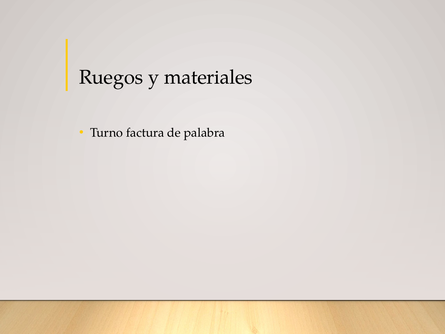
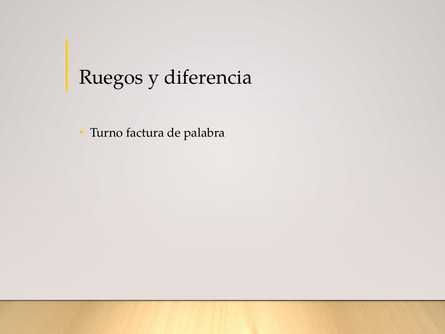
materiales: materiales -> diferencia (208, 77)
